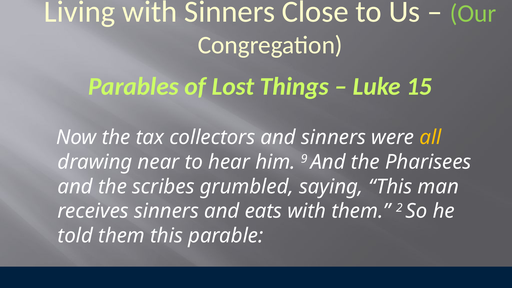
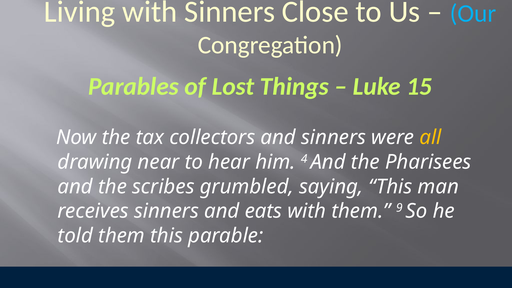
Our colour: light green -> light blue (473, 14)
9: 9 -> 4 (304, 159)
2: 2 -> 9 (399, 208)
